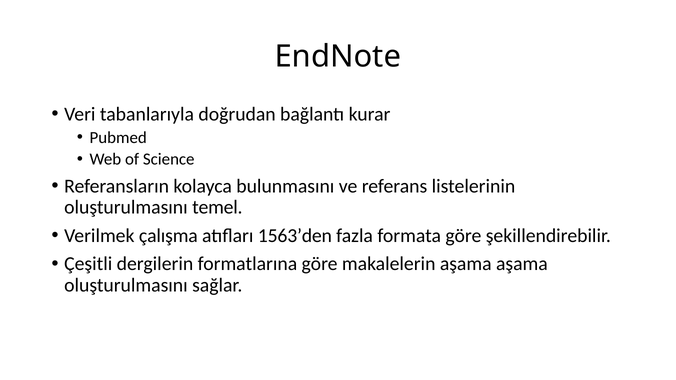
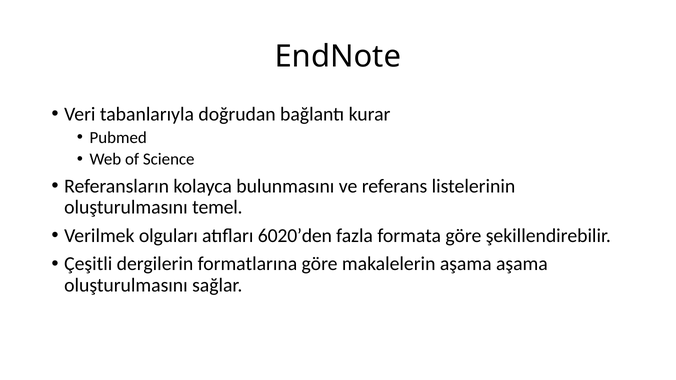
çalışma: çalışma -> olguları (168, 236)
1563’den: 1563’den -> 6020’den (295, 236)
